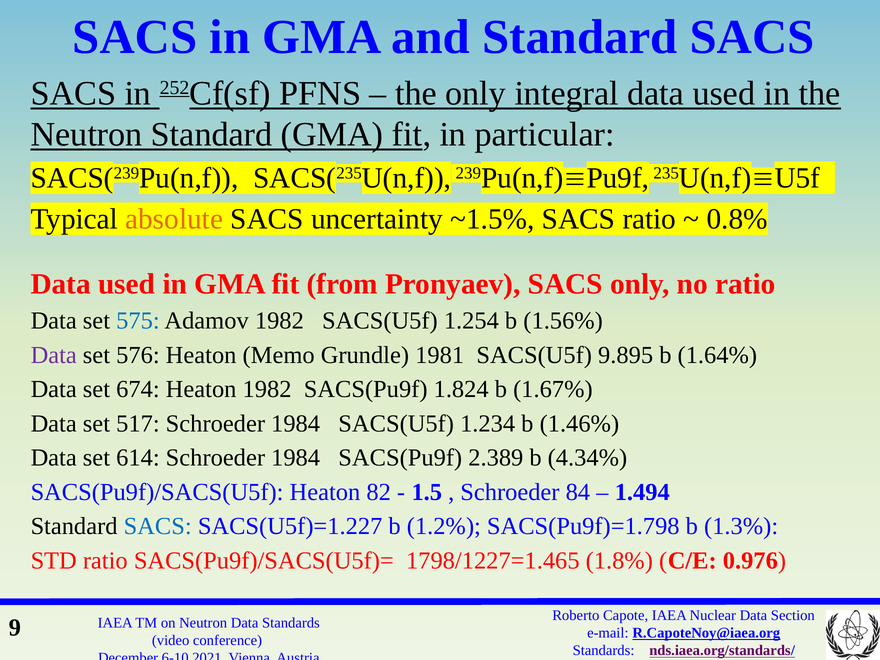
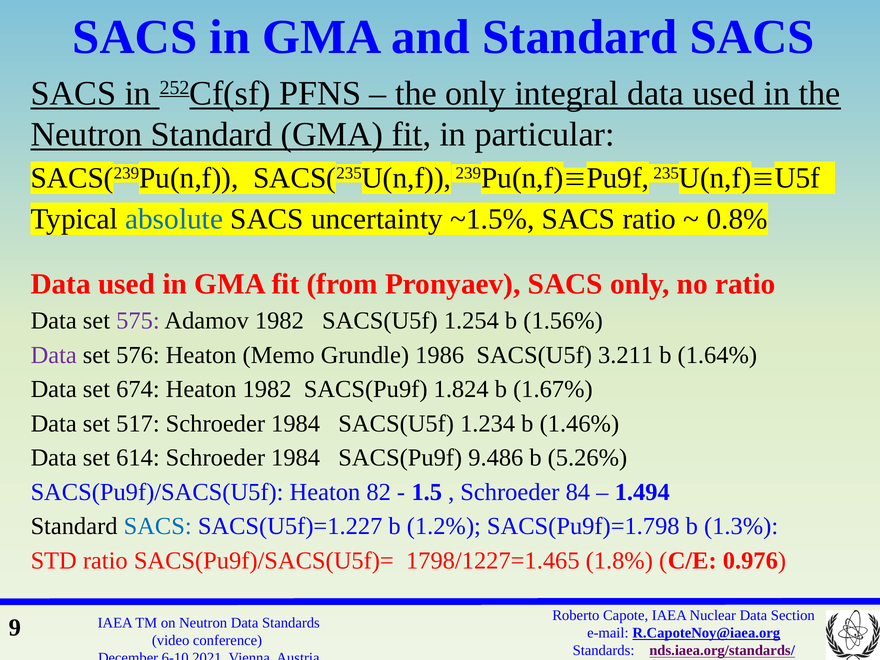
absolute colour: orange -> blue (174, 219)
575 colour: blue -> purple (138, 321)
1981: 1981 -> 1986 (440, 355)
9.895: 9.895 -> 3.211 (626, 355)
2.389: 2.389 -> 9.486 (496, 458)
4.34%: 4.34% -> 5.26% (587, 458)
